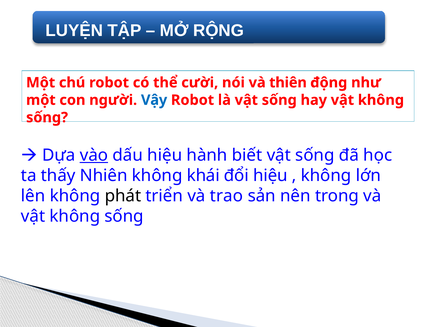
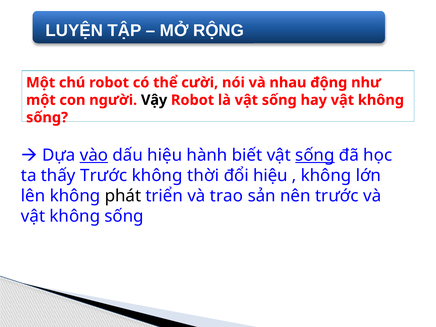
thiên: thiên -> nhau (288, 83)
Vậy colour: blue -> black (154, 100)
sống underline: none -> present (315, 155)
thấy Nhiên: Nhiên -> Trước (104, 176)
khái: khái -> thời (203, 176)
nên trong: trong -> trước (337, 196)
